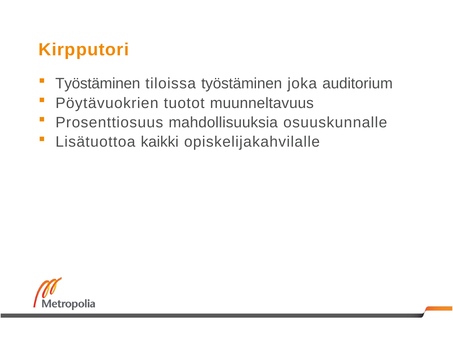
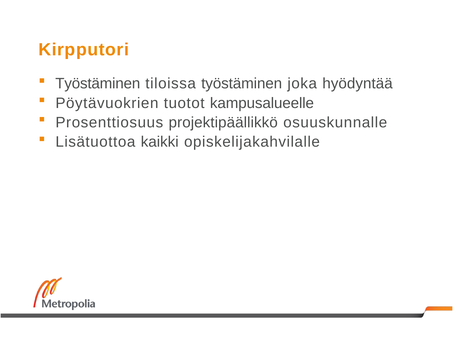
auditorium: auditorium -> hyödyntää (358, 84)
muunneltavuus: muunneltavuus -> kampusalueelle (262, 103)
mahdollisuuksia: mahdollisuuksia -> projektipäällikkö (223, 122)
